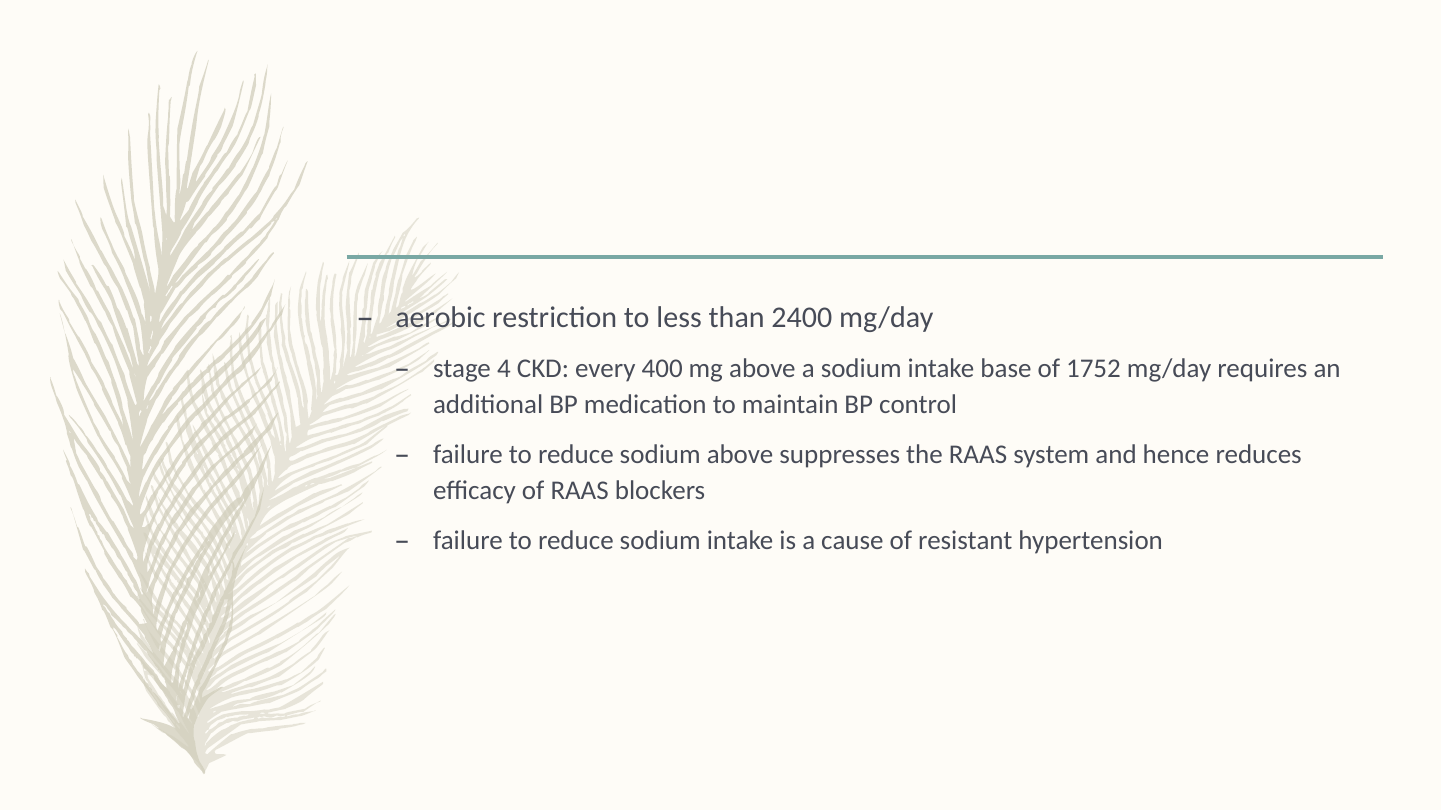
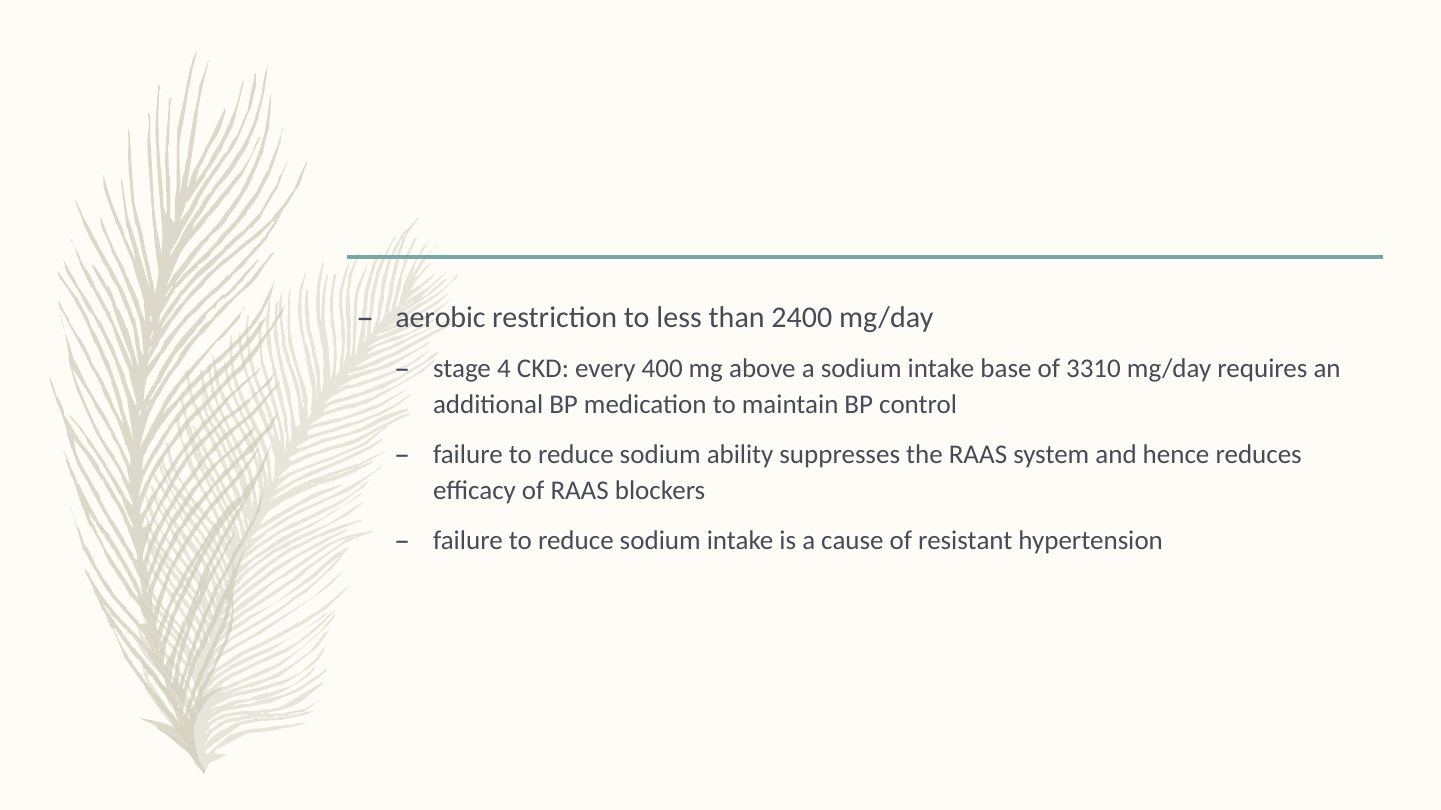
1752: 1752 -> 3310 (1093, 369)
sodium above: above -> ability (740, 455)
